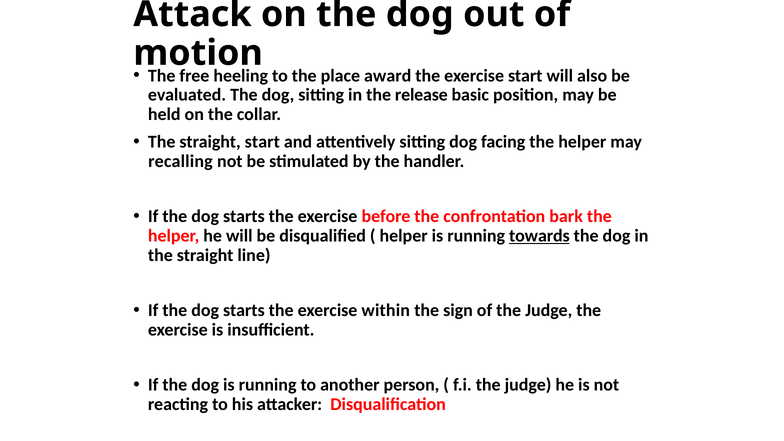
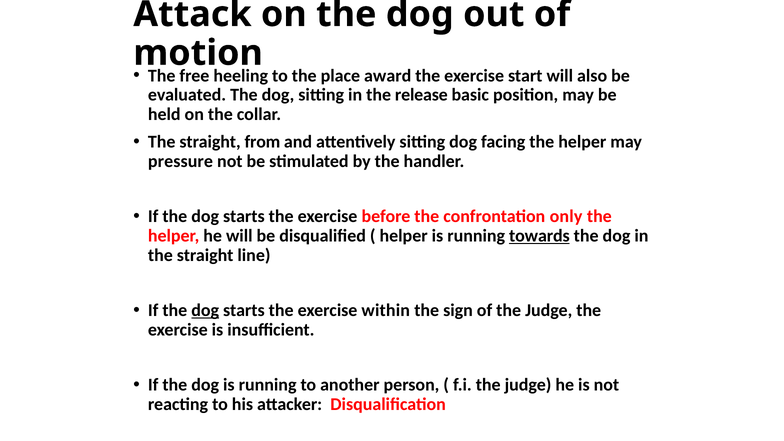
straight start: start -> from (262, 142)
recalling: recalling -> pressure (180, 161)
bark: bark -> only (566, 216)
dog underline: none -> present (205, 310)
